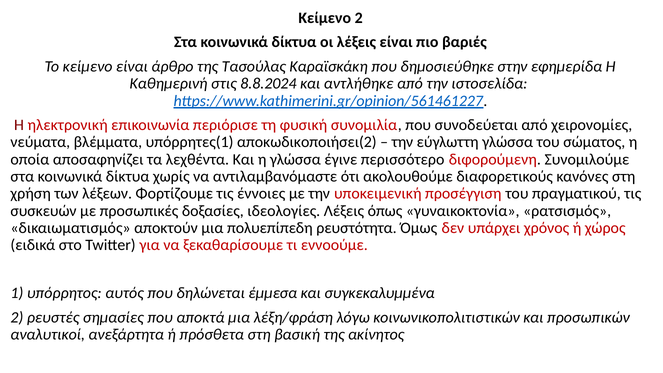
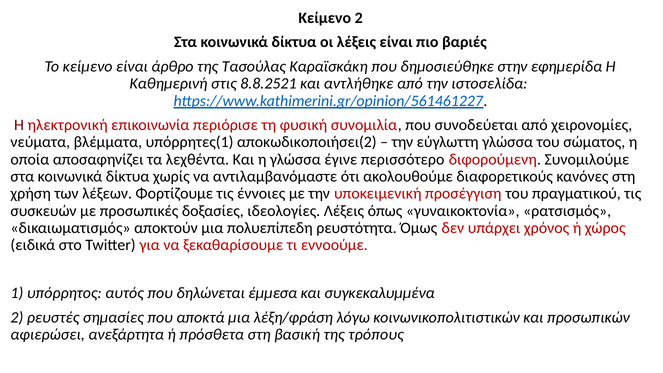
8.8.2024: 8.8.2024 -> 8.8.2521 (268, 83)
αναλυτικοί: αναλυτικοί -> αφιερώσει (48, 334)
ακίνητος: ακίνητος -> τρόπους (376, 334)
